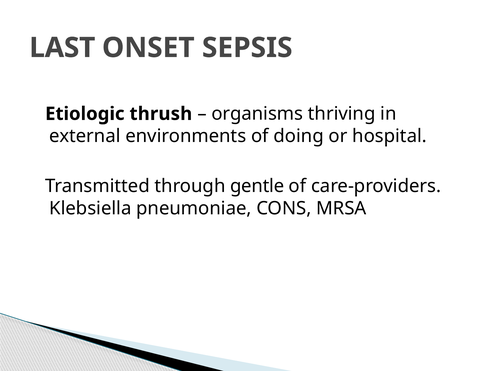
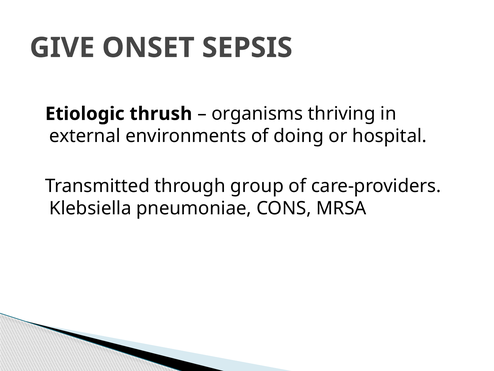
LAST: LAST -> GIVE (62, 48)
gentle: gentle -> group (257, 186)
